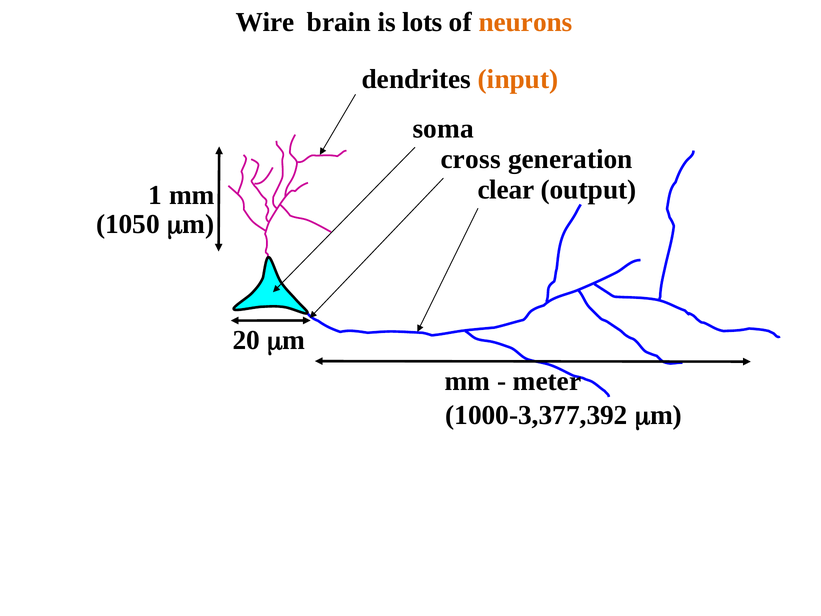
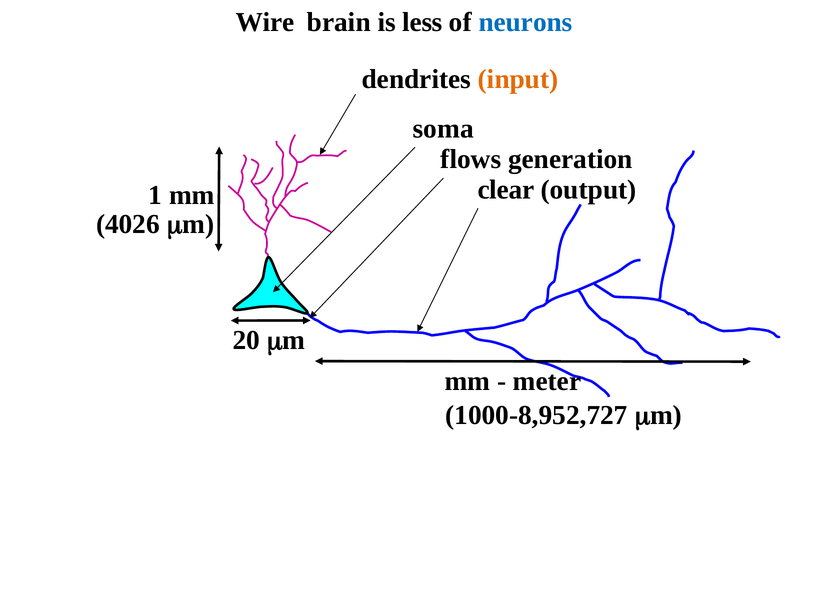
lots: lots -> less (423, 22)
neurons colour: orange -> blue (526, 22)
cross: cross -> flows (471, 159)
1050: 1050 -> 4026 (128, 224)
1000-3,377,392: 1000-3,377,392 -> 1000-8,952,727 (536, 415)
